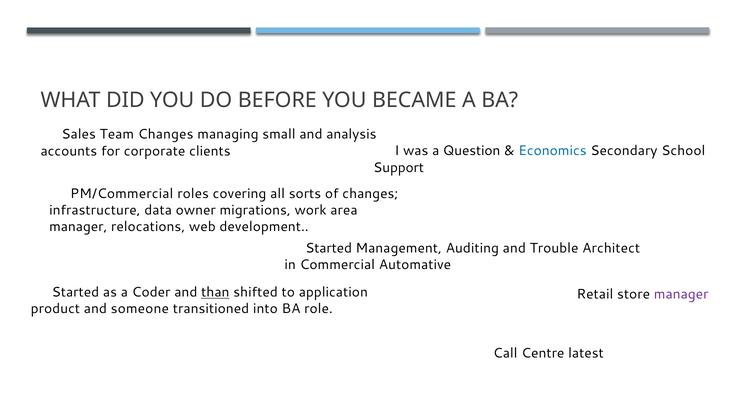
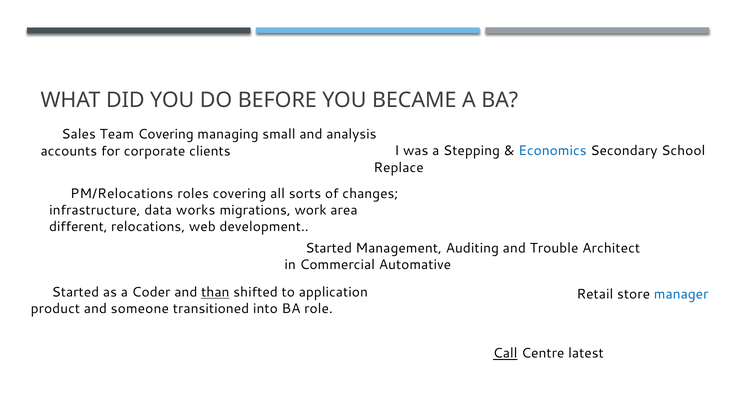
Team Changes: Changes -> Covering (166, 134)
Question: Question -> Stepping (472, 151)
Support: Support -> Replace (399, 167)
PM/Commercial: PM/Commercial -> PM/Relocations (122, 193)
owner: owner -> works (196, 210)
manager: manager -> different (78, 227)
manager colour: purple -> blue (681, 294)
Call underline: none -> present (505, 353)
